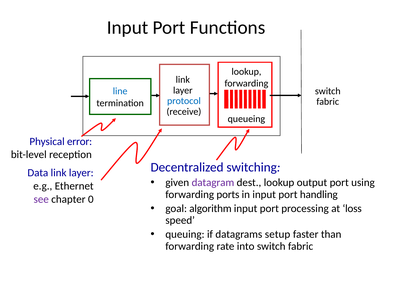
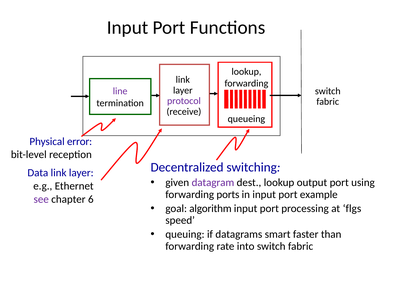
line colour: blue -> purple (120, 91)
protocol colour: blue -> purple (184, 101)
handling: handling -> example (319, 195)
0: 0 -> 6 (91, 199)
loss: loss -> flgs (352, 209)
setup: setup -> smart (278, 235)
